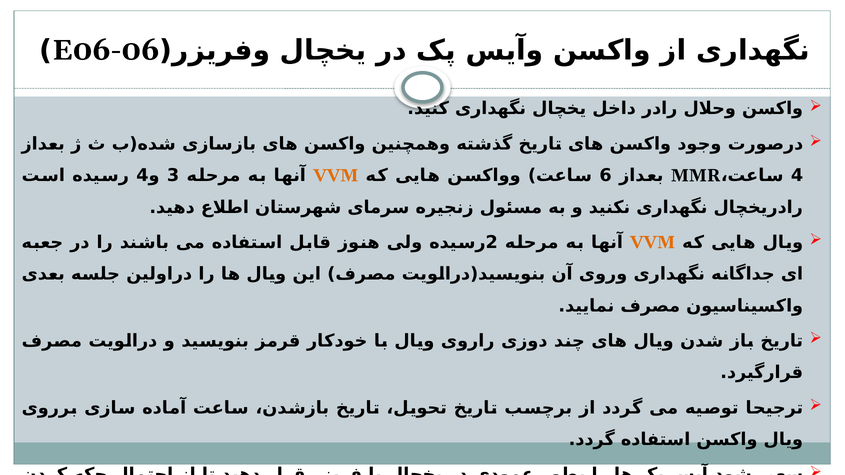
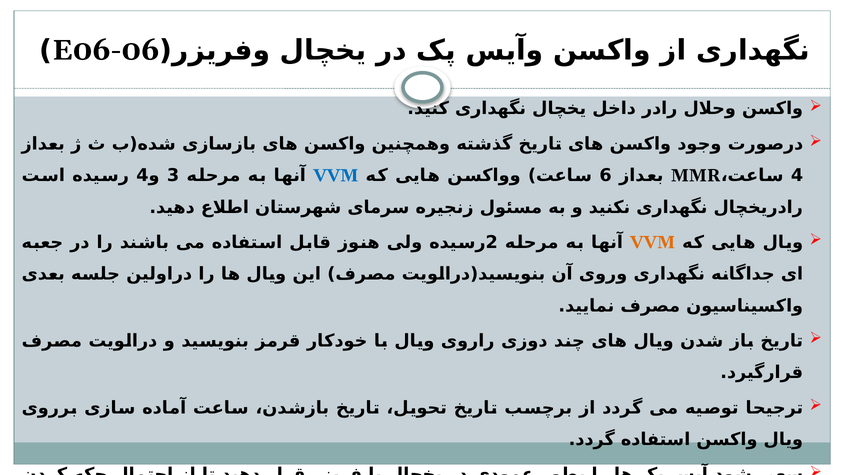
VVM colour: orange -> blue (336, 176)
